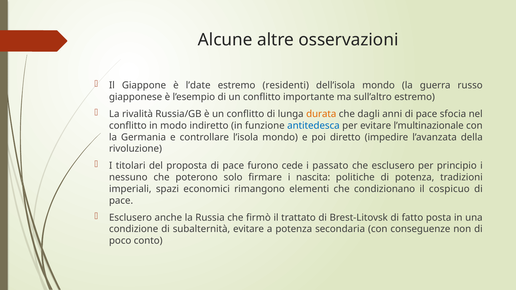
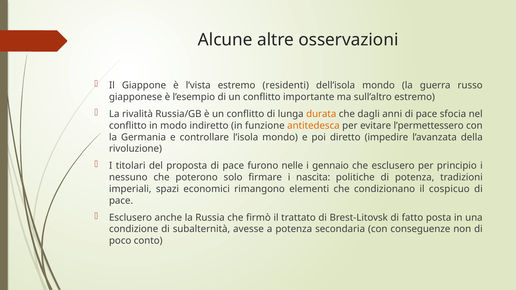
l’date: l’date -> l’vista (198, 85)
antitedesca colour: blue -> orange (313, 126)
l’multinazionale: l’multinazionale -> l’permettessero (429, 126)
cede: cede -> nelle (292, 166)
passato: passato -> gennaio (330, 166)
subalternità evitare: evitare -> avesse (248, 229)
